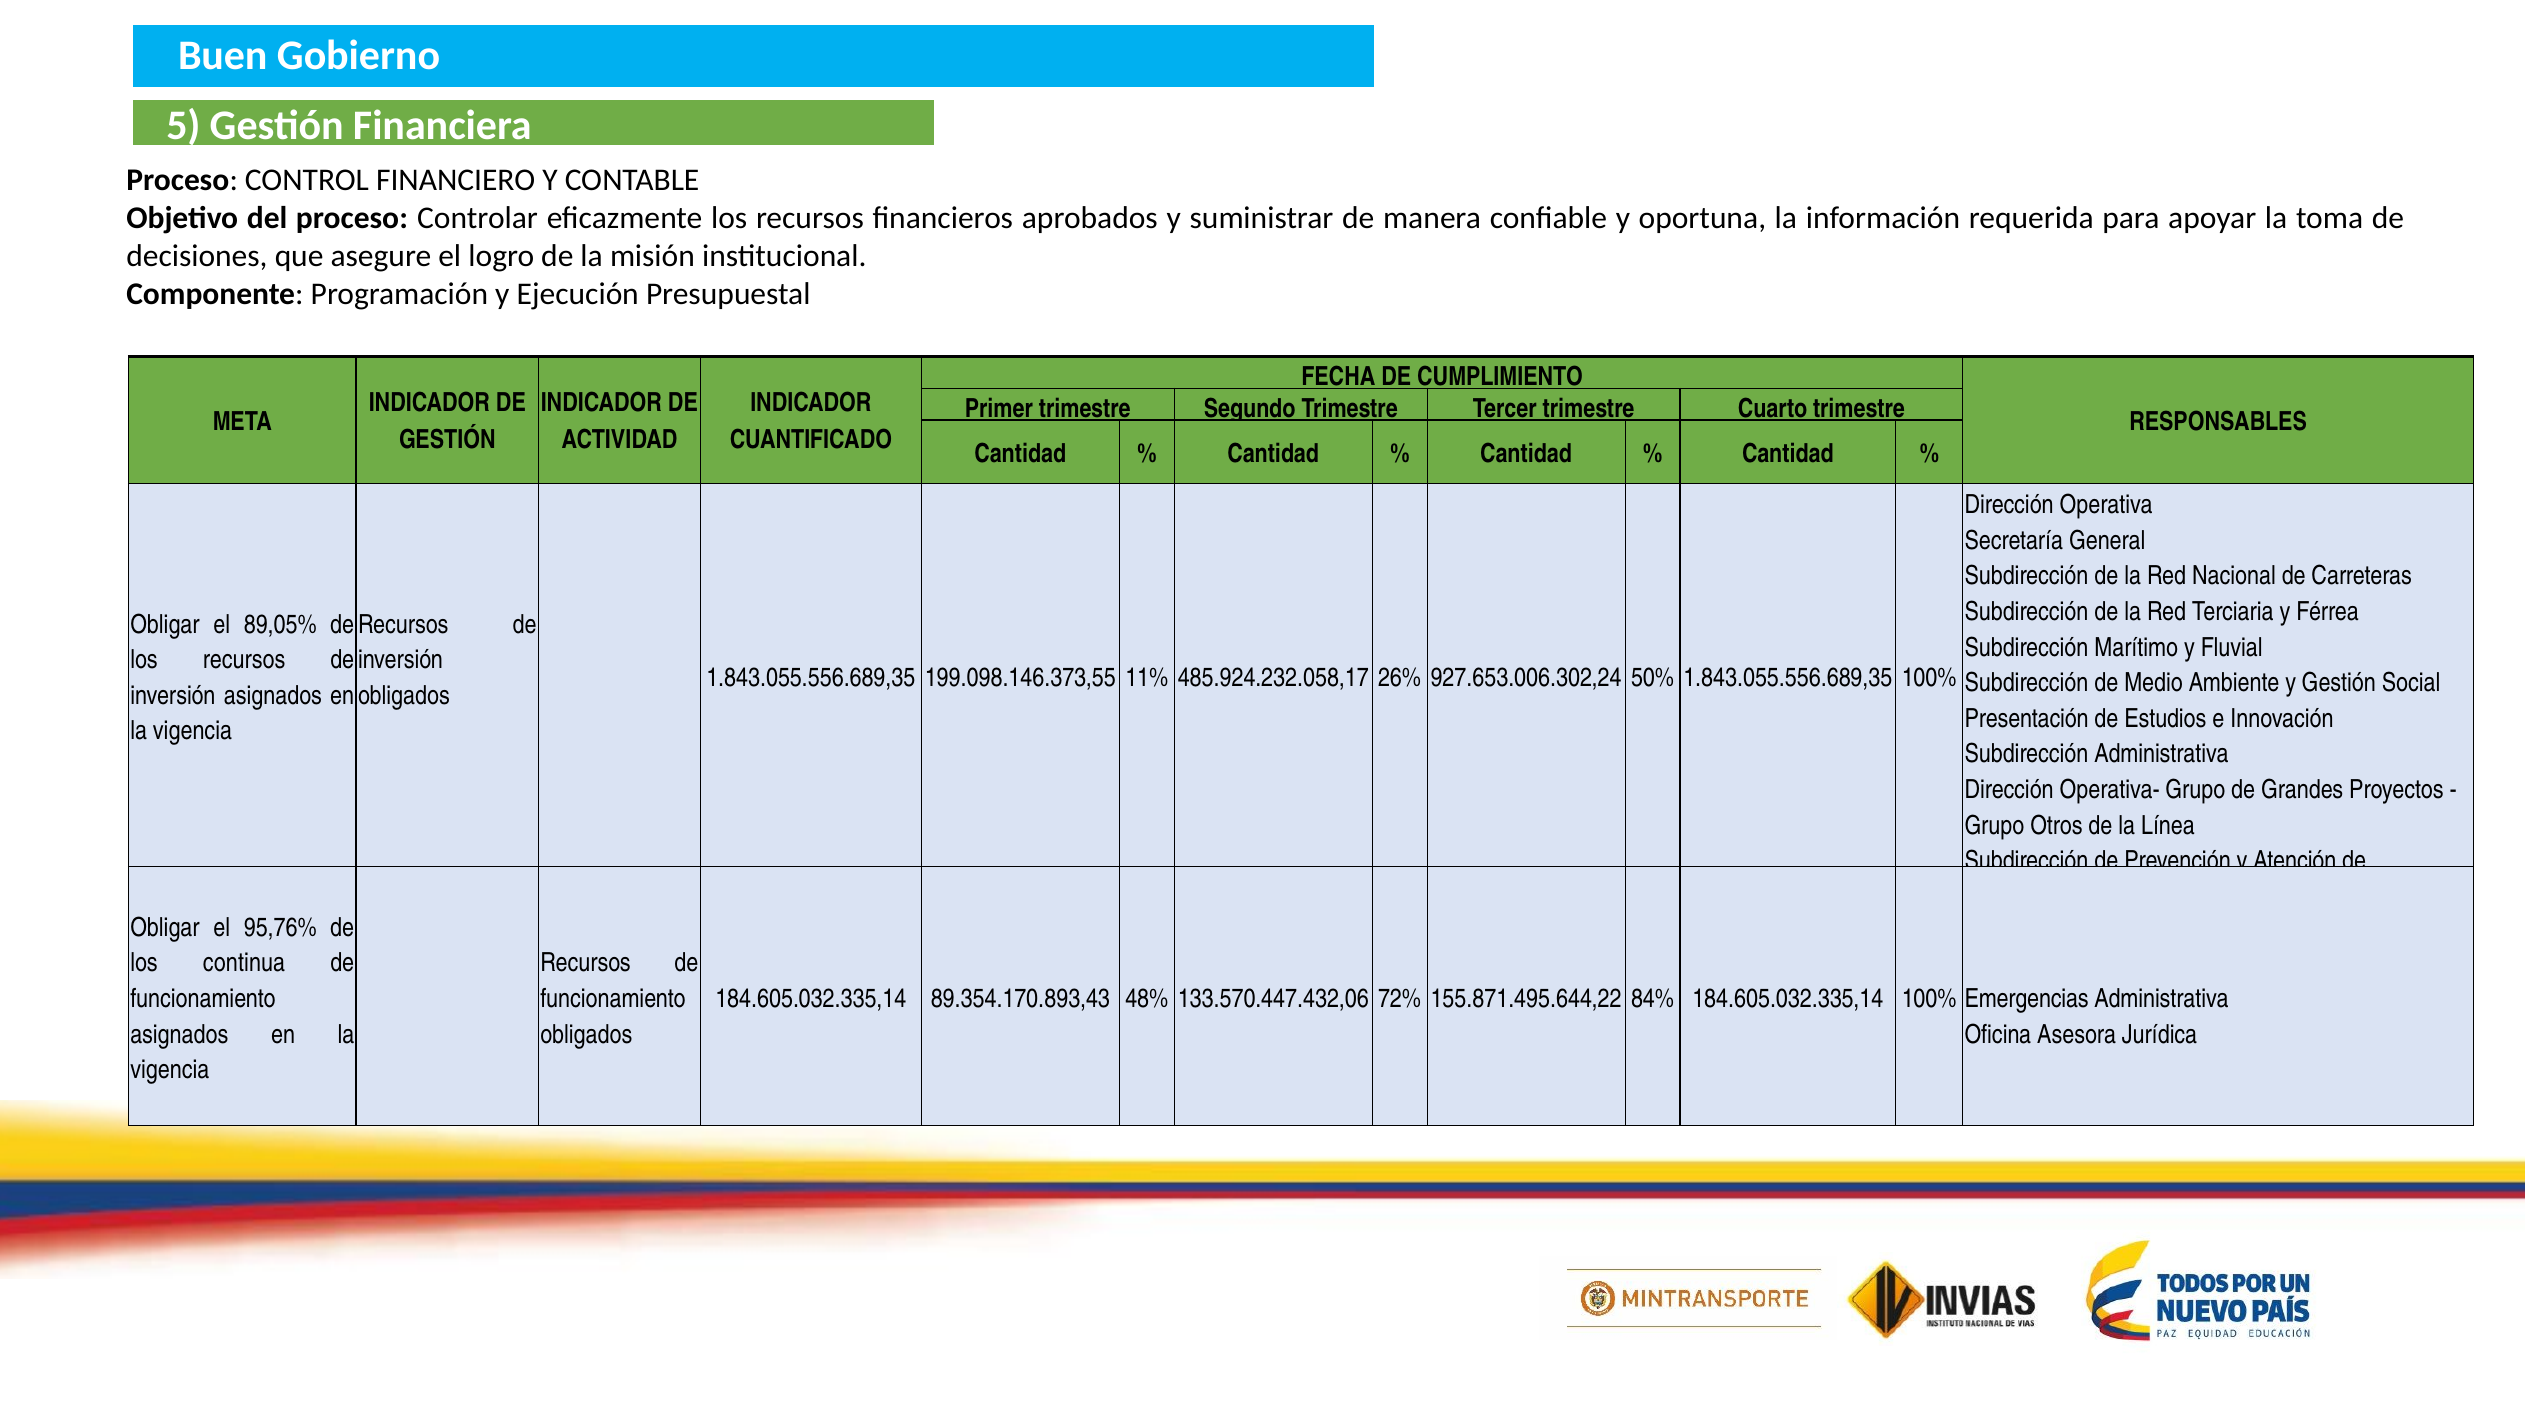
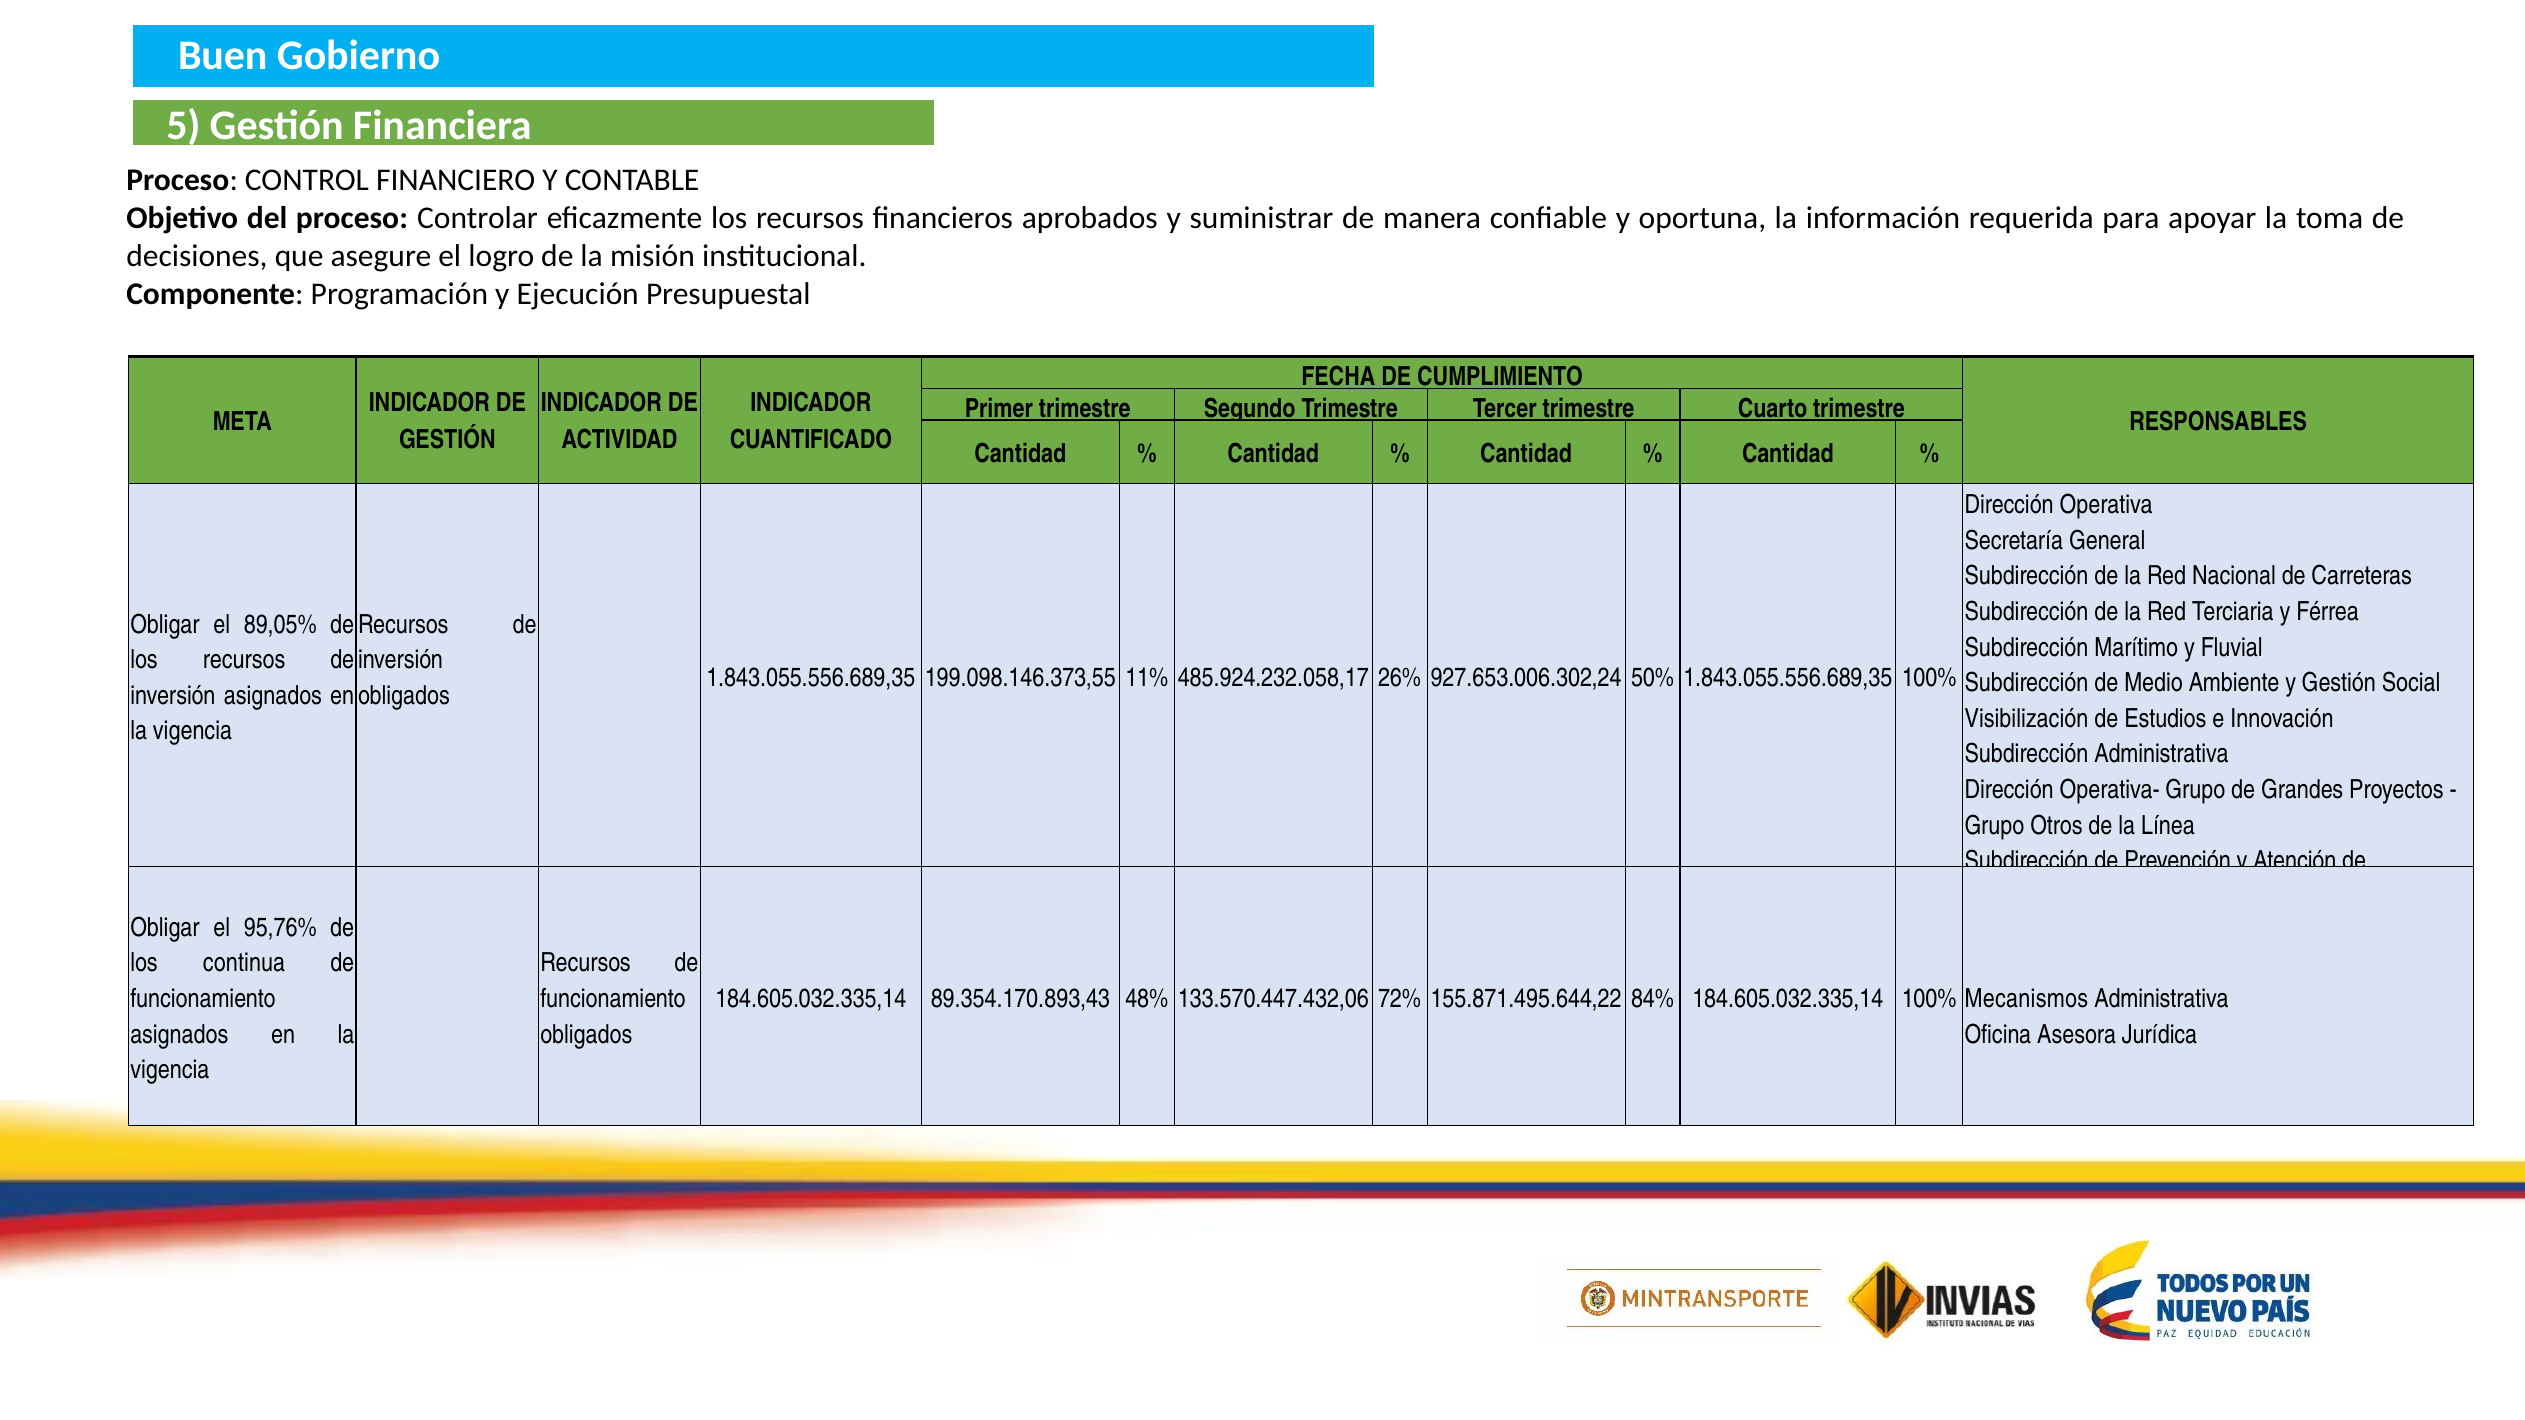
Presentación: Presentación -> Visibilización (2027, 719)
100% Emergencias: Emergencias -> Mecanismos (2026, 999)
